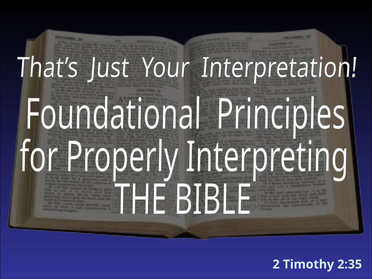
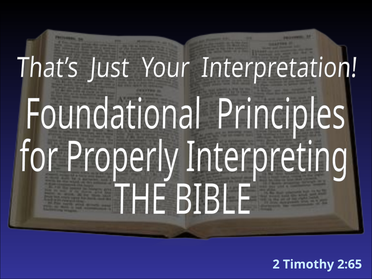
2:35: 2:35 -> 2:65 (350, 264)
